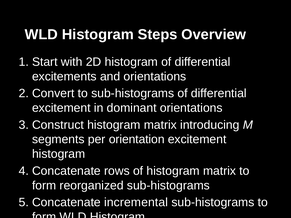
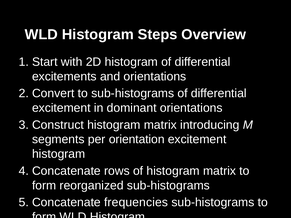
incremental: incremental -> frequencies (136, 203)
